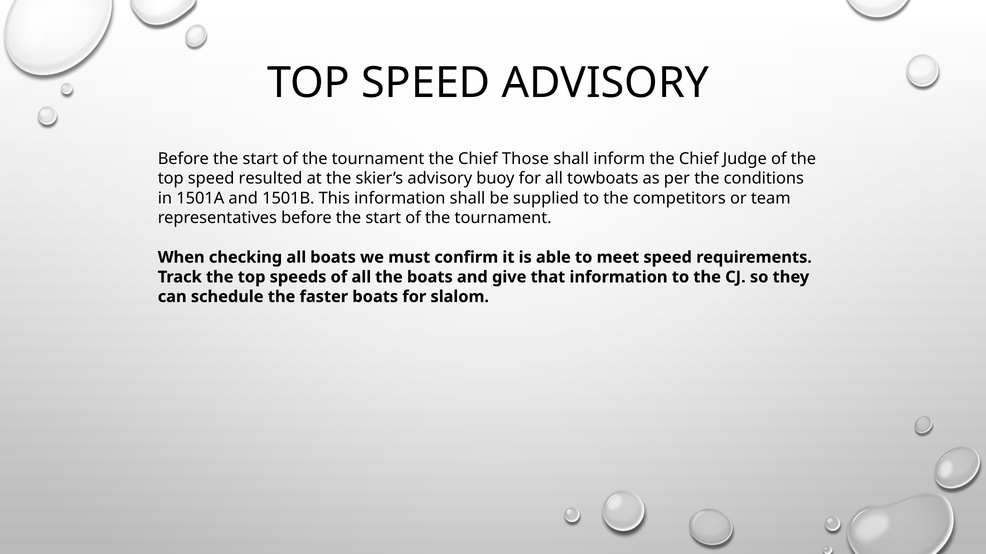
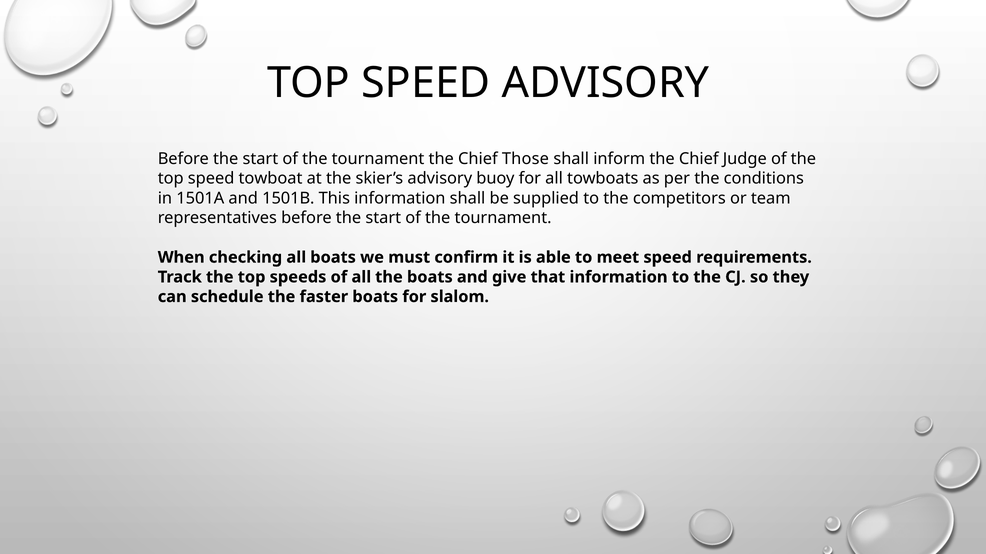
resulted: resulted -> towboat (271, 179)
